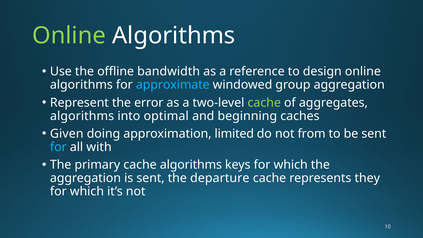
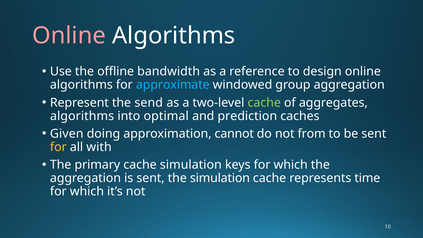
Online colour: light green -> pink (69, 36)
error: error -> send (149, 103)
beginning: beginning -> prediction (247, 116)
limited: limited -> cannot (234, 134)
for colour: light blue -> yellow (58, 147)
cache algorithms: algorithms -> simulation (191, 165)
the departure: departure -> simulation (220, 178)
they: they -> time (367, 178)
